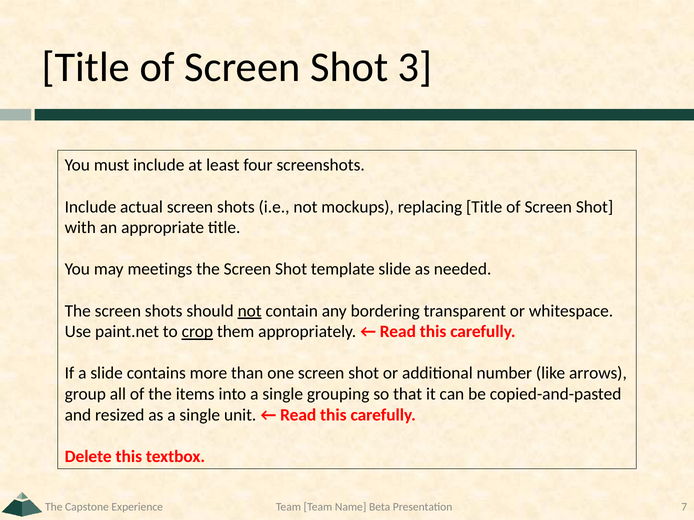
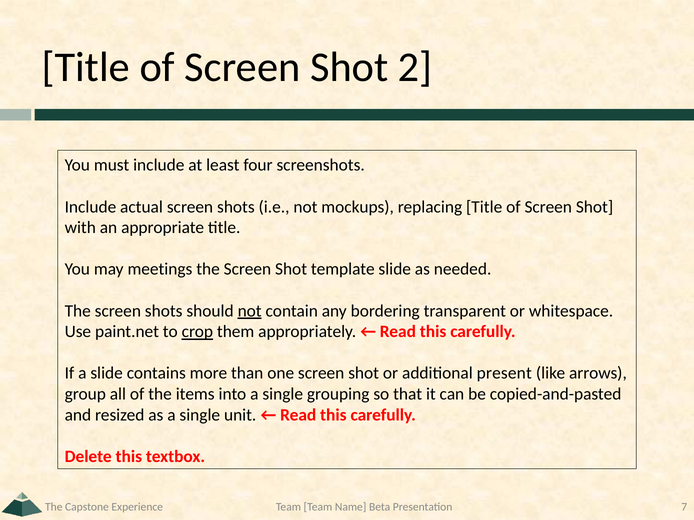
3: 3 -> 2 (415, 67)
number: number -> present (504, 374)
